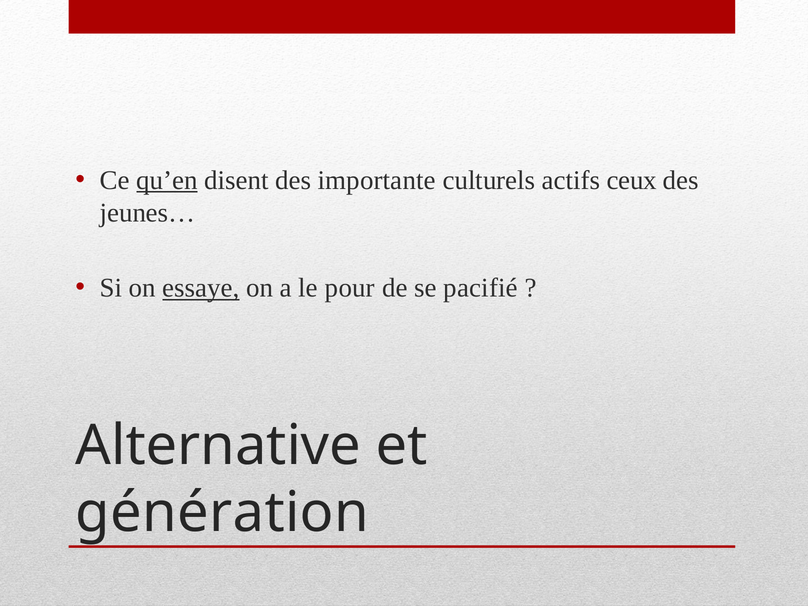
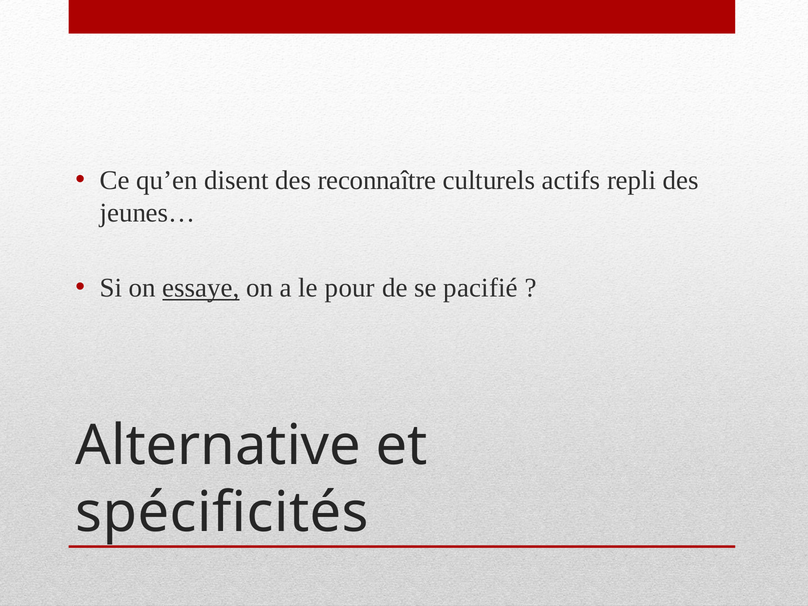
qu’en underline: present -> none (167, 180)
importante: importante -> reconnaître (377, 180)
ceux: ceux -> repli (632, 180)
génération: génération -> spécificités (222, 513)
